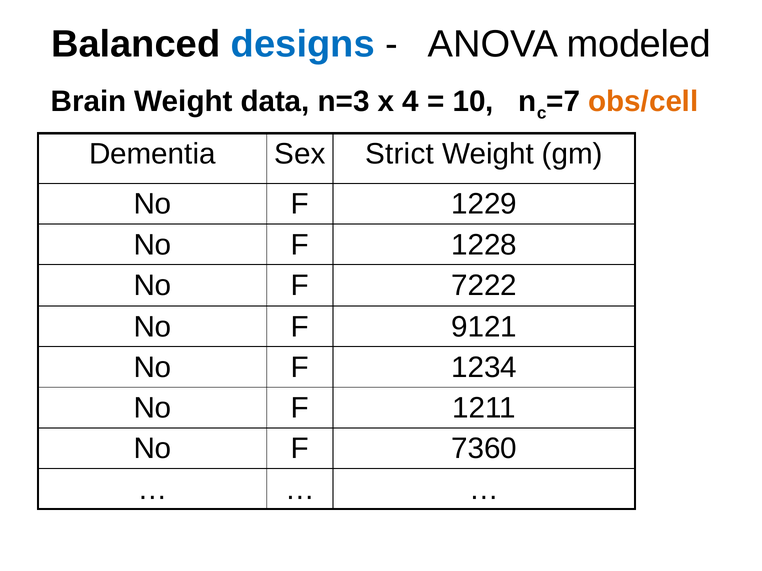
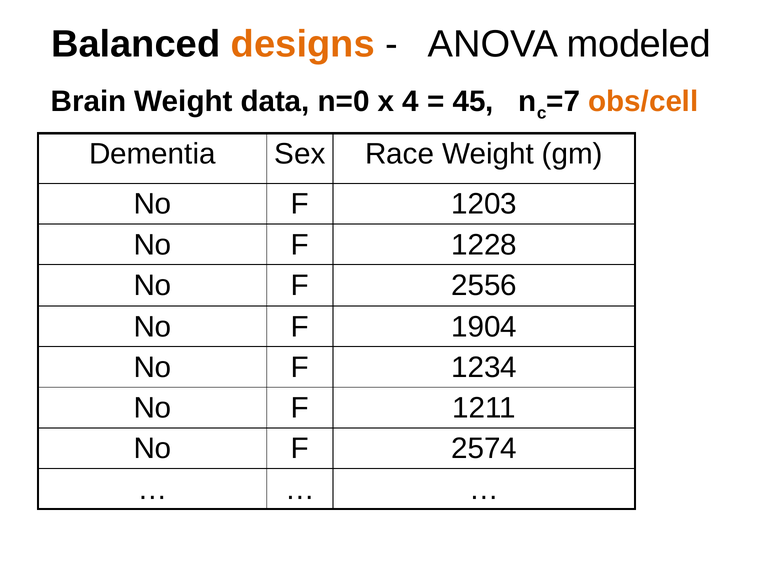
designs colour: blue -> orange (303, 44)
n=3: n=3 -> n=0 (344, 101)
10: 10 -> 45 (473, 101)
Strict: Strict -> Race (400, 154)
1229: 1229 -> 1203 (484, 204)
7222: 7222 -> 2556 (484, 286)
9121: 9121 -> 1904 (484, 327)
7360: 7360 -> 2574 (484, 449)
